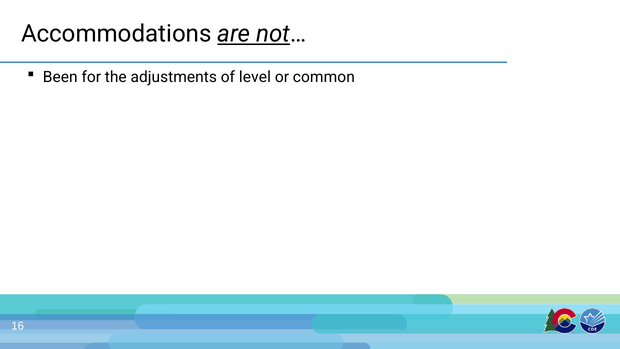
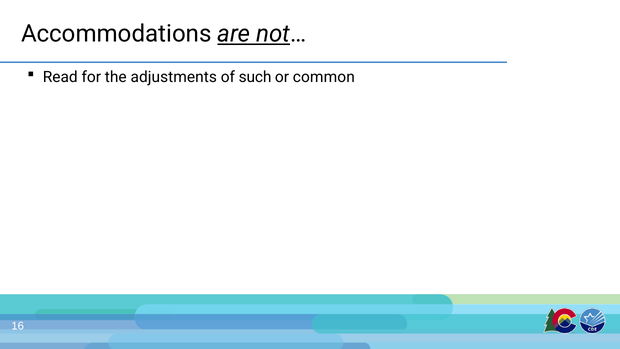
Been: Been -> Read (60, 77)
level: level -> such (255, 77)
